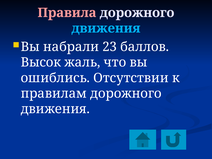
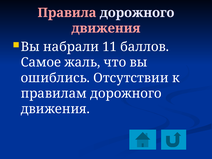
движения colour: light blue -> pink (106, 28)
23: 23 -> 11 (110, 47)
Высок: Высок -> Самое (41, 62)
